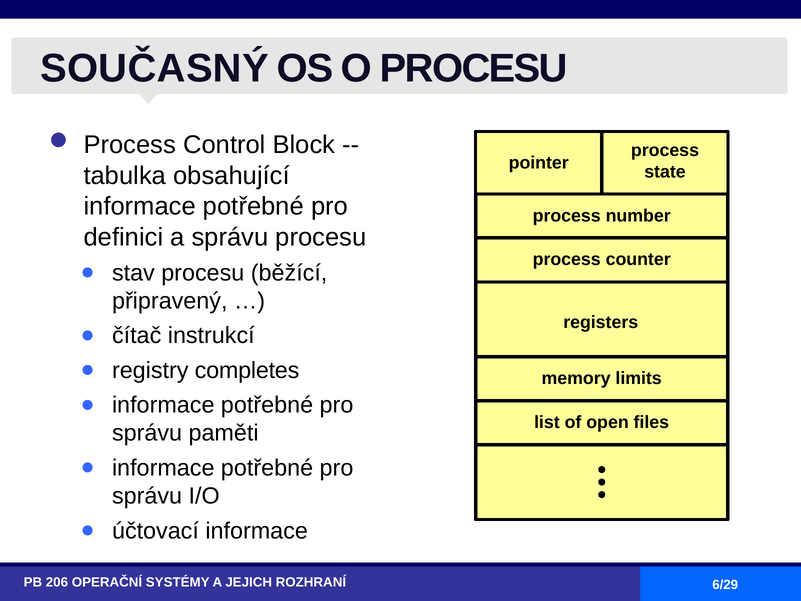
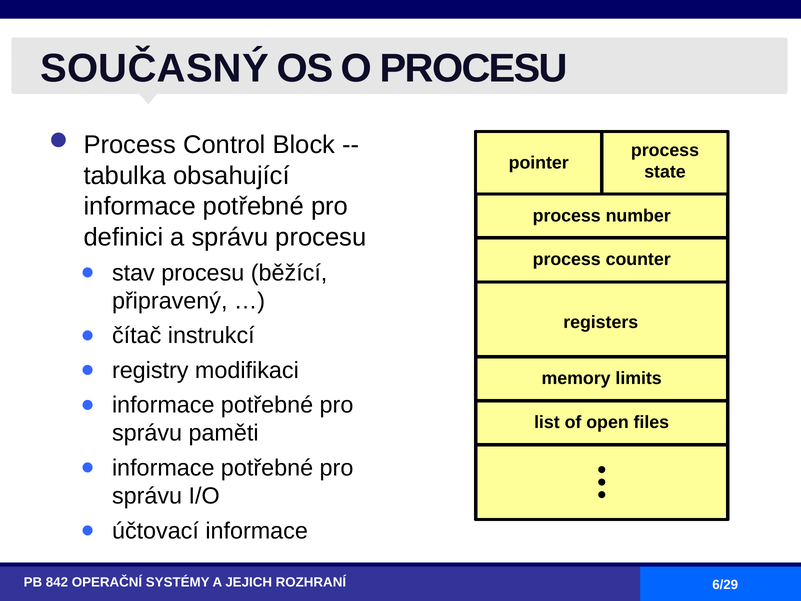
completes: completes -> modifikaci (247, 370)
206: 206 -> 842 (57, 582)
